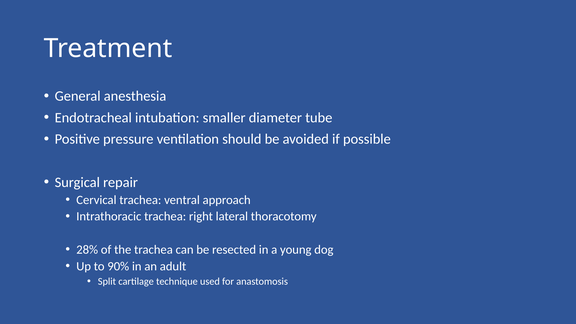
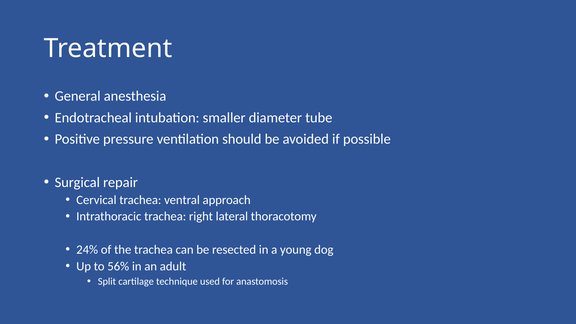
28%: 28% -> 24% (87, 250)
90%: 90% -> 56% (118, 266)
